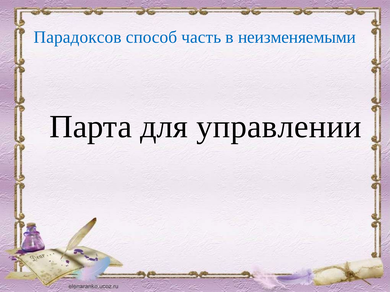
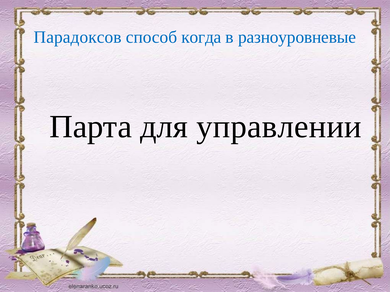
часть: часть -> когда (201, 37)
неизменяемыми: неизменяемыми -> разноуровневые (297, 37)
